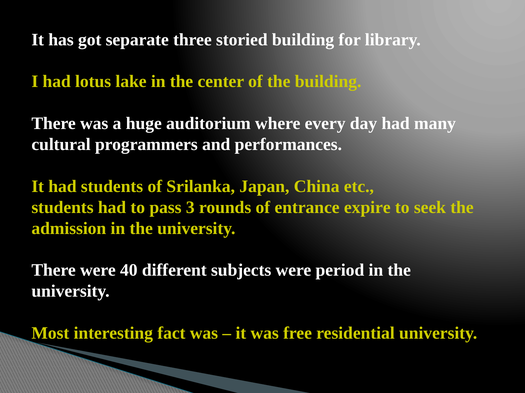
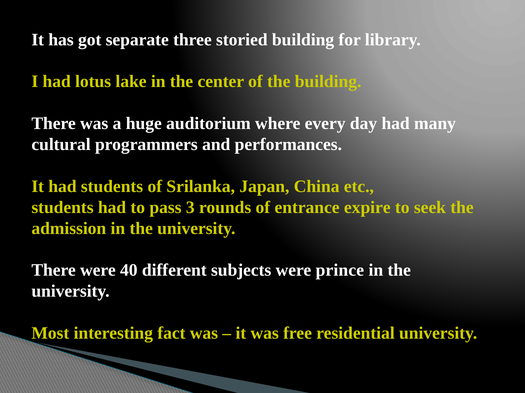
period: period -> prince (340, 271)
